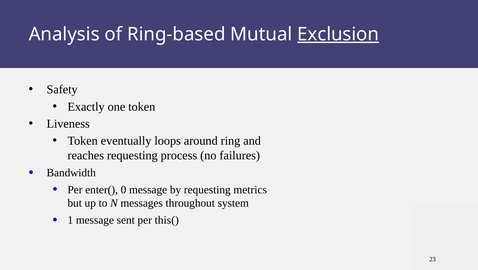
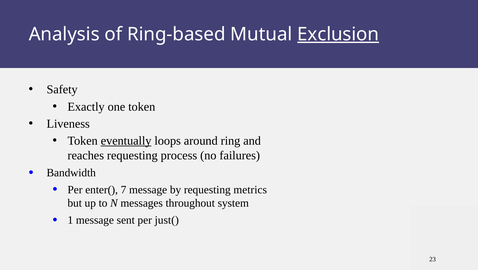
eventually underline: none -> present (126, 140)
0: 0 -> 7 (124, 189)
this(: this( -> just( (167, 220)
